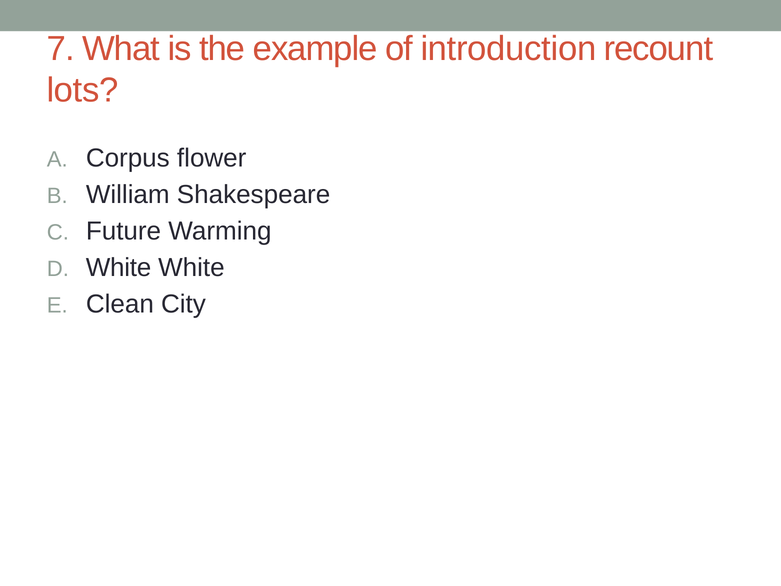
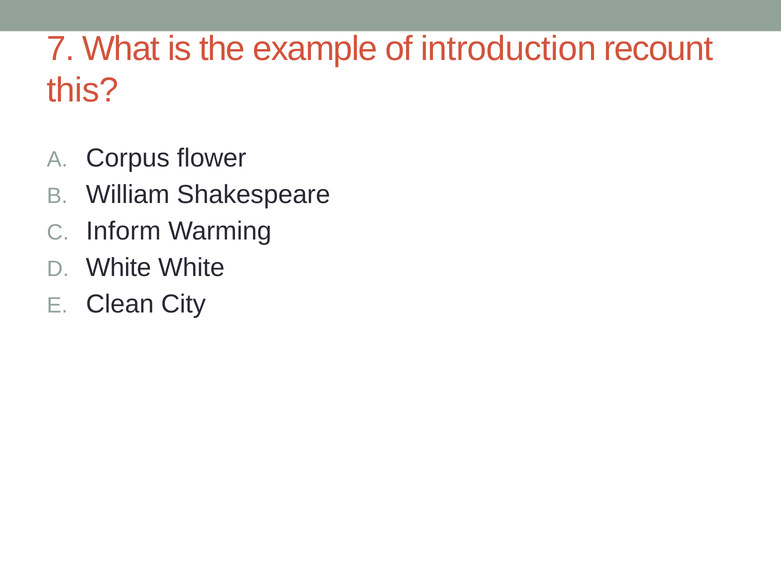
lots: lots -> this (82, 90)
Future: Future -> Inform (123, 231)
